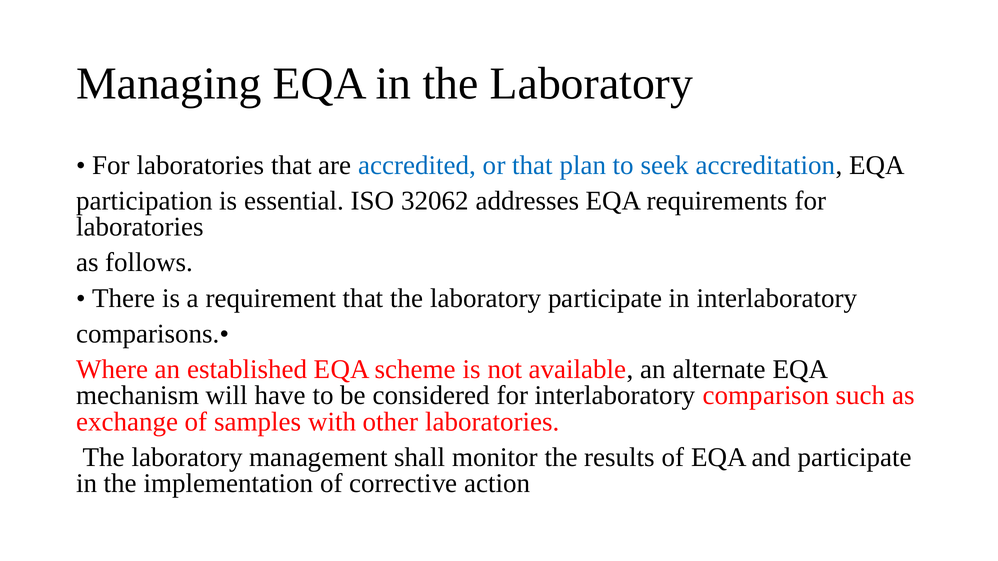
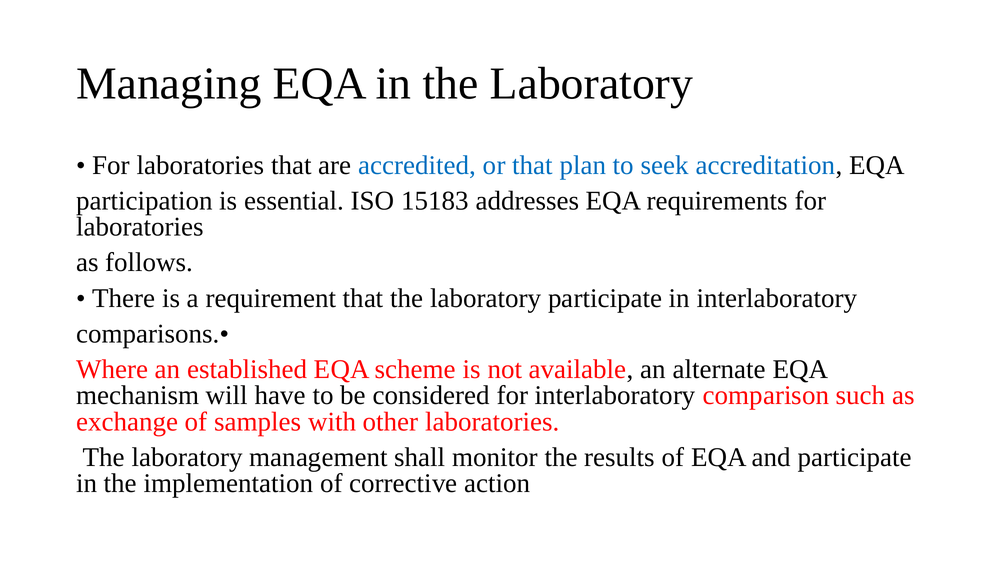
32062: 32062 -> 15183 (435, 201)
